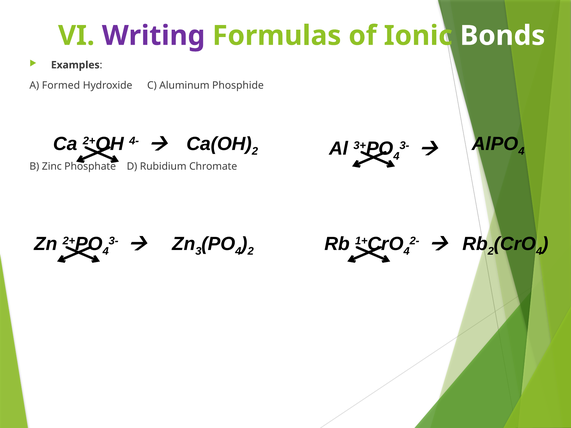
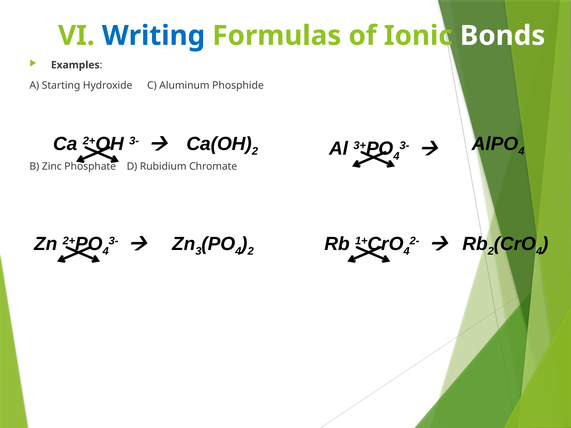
Writing colour: purple -> blue (154, 36)
Formed: Formed -> Starting (61, 85)
4-: 4- -> 3- (134, 141)
